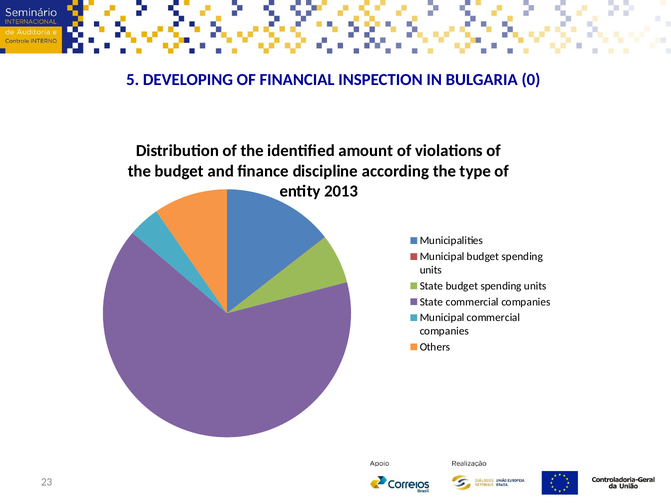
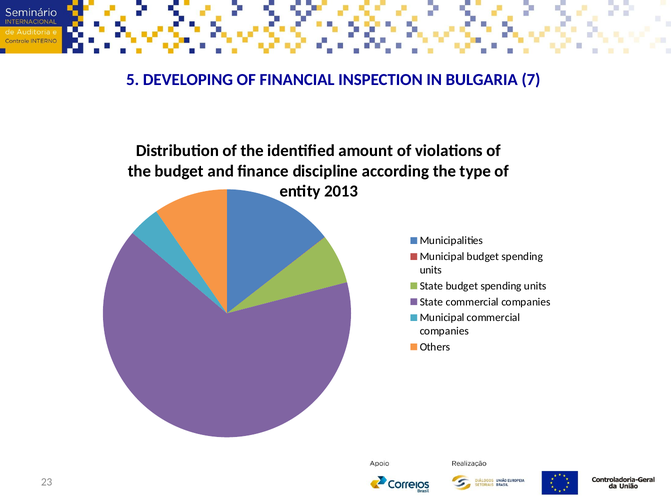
0: 0 -> 7 (531, 80)
